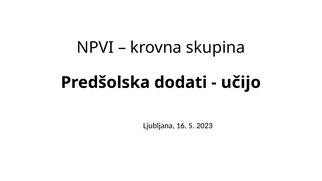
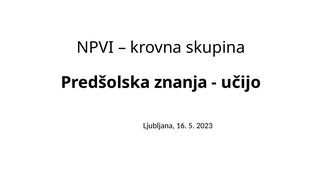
dodati: dodati -> znanja (181, 83)
